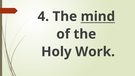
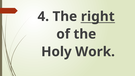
mind: mind -> right (98, 16)
